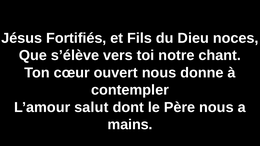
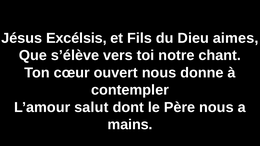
Fortifiés: Fortifiés -> Excélsis (76, 38)
noces: noces -> aimes (236, 38)
